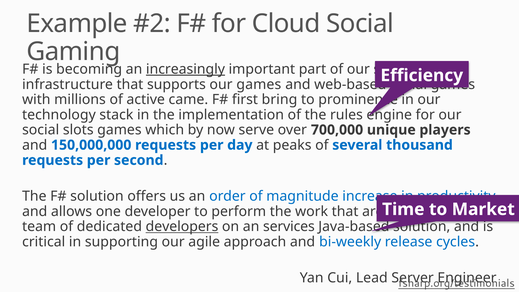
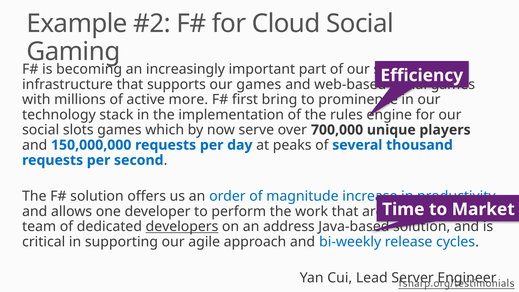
increasingly underline: present -> none (185, 69)
came: came -> more (188, 100)
services: services -> address (289, 227)
